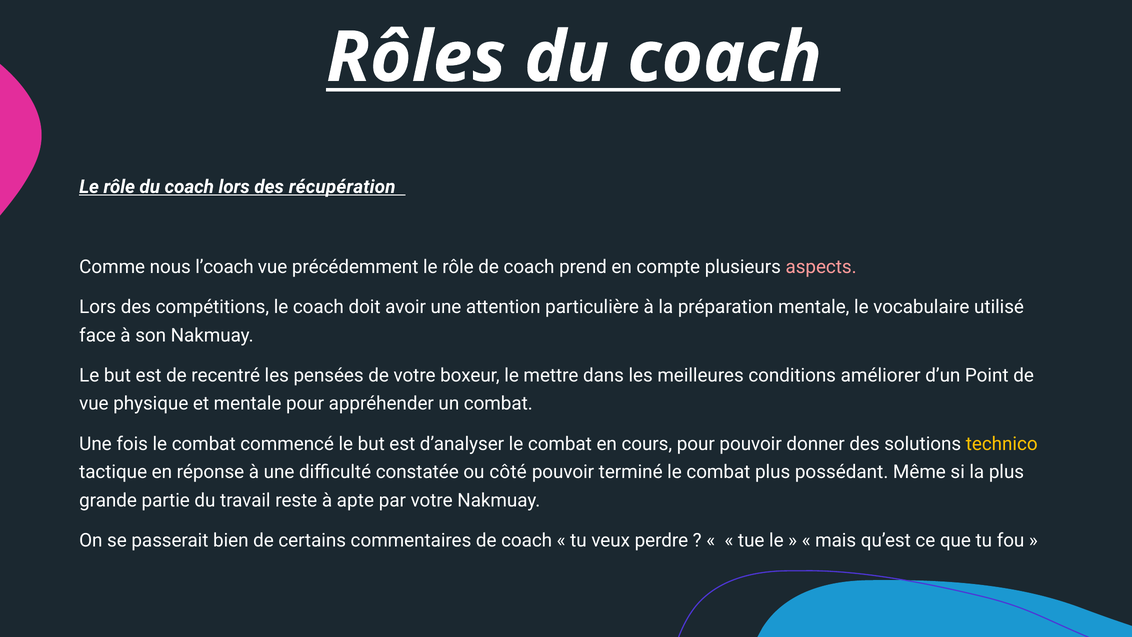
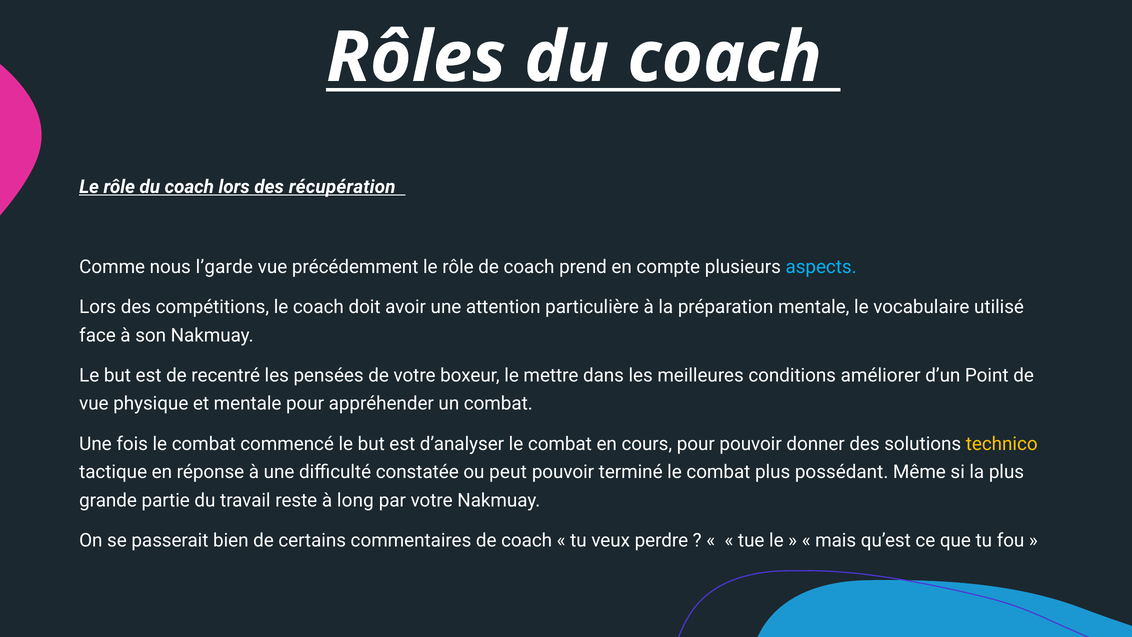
l’coach: l’coach -> l’garde (224, 267)
aspects colour: pink -> light blue (821, 267)
côté: côté -> peut (508, 472)
apte: apte -> long (355, 500)
